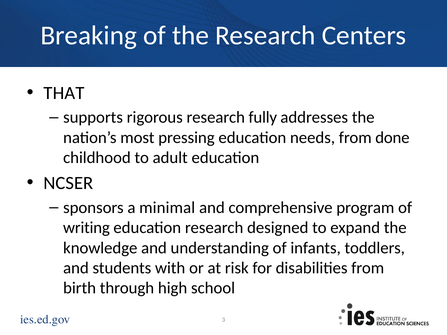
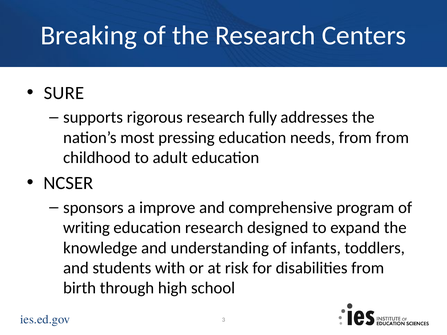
THAT: THAT -> SURE (64, 93)
from done: done -> from (392, 138)
minimal: minimal -> improve (167, 208)
